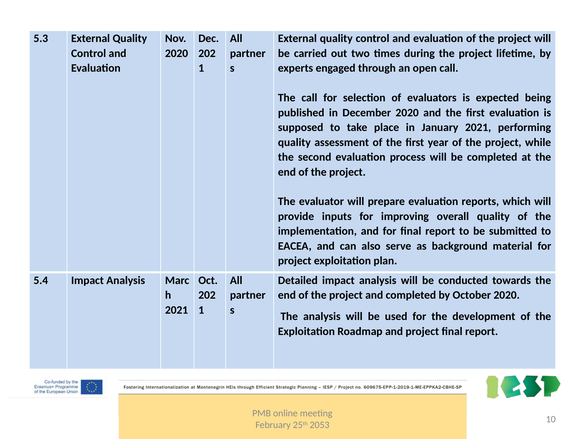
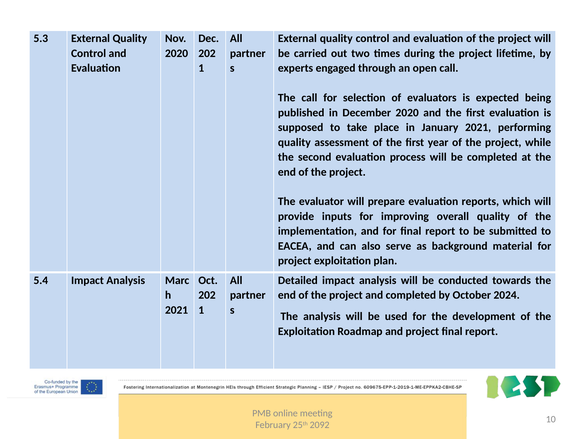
October 2020: 2020 -> 2024 (507, 295)
2053: 2053 -> 2092 (320, 425)
